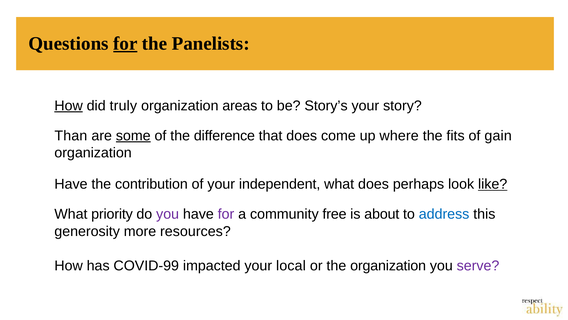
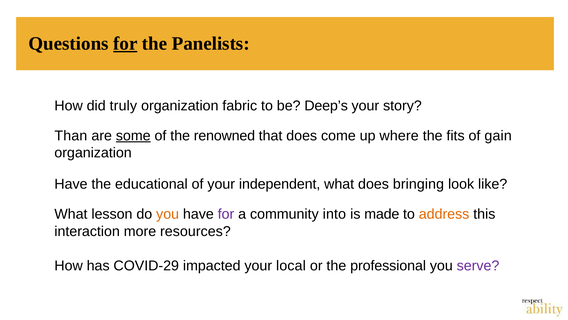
How underline: present -> none (69, 106)
areas: areas -> fabric (240, 106)
Story’s: Story’s -> Deep’s (326, 106)
difference: difference -> renowned (224, 135)
contribution: contribution -> educational (151, 184)
perhaps: perhaps -> bringing (418, 184)
like underline: present -> none (493, 184)
priority: priority -> lesson (112, 214)
you colour: purple -> orange (168, 214)
free: free -> into (334, 214)
about: about -> made (382, 214)
address colour: blue -> orange (444, 214)
generosity: generosity -> interaction (87, 231)
COVID-99: COVID-99 -> COVID-29 (146, 266)
the organization: organization -> professional (388, 266)
